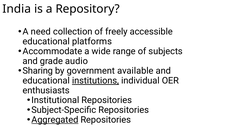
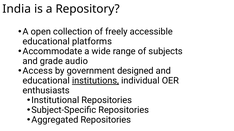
need: need -> open (41, 32)
Sharing: Sharing -> Access (38, 71)
available: available -> designed (135, 71)
Aggregated underline: present -> none (55, 120)
